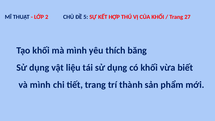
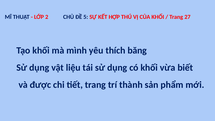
và mình: mình -> được (40, 85)
